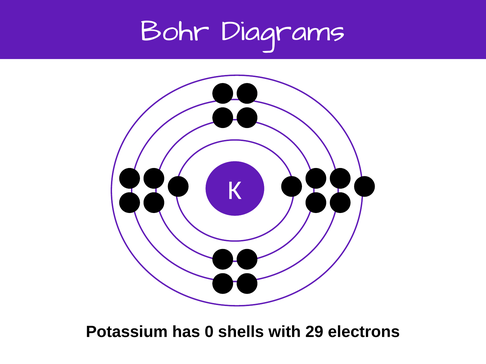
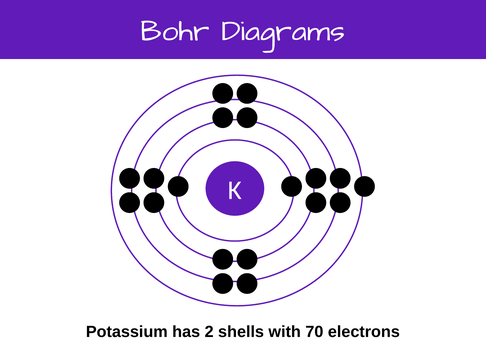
0: 0 -> 2 (209, 332)
29: 29 -> 70 (314, 332)
